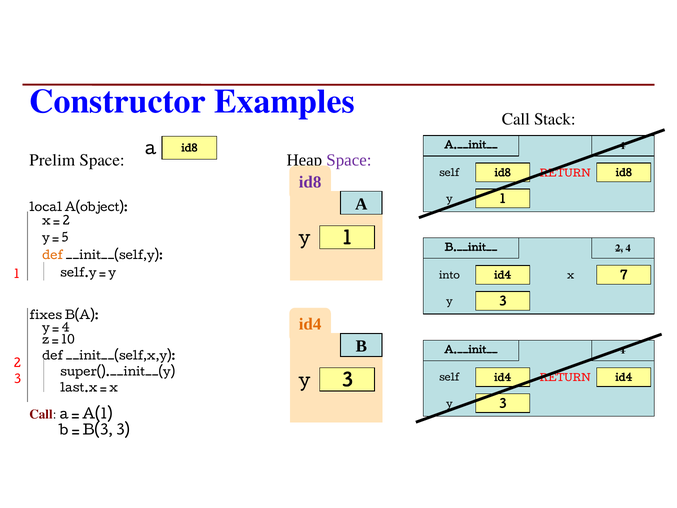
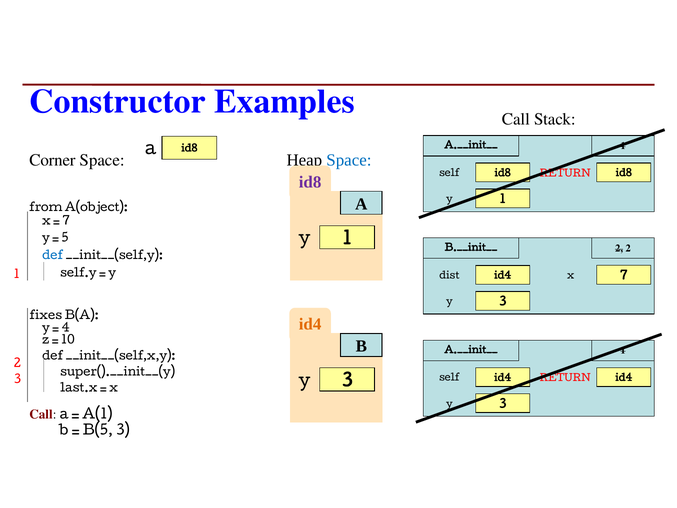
Space colour: purple -> blue (349, 160)
Prelim: Prelim -> Corner (52, 160)
local: local -> from (46, 207)
2: 2 -> 7 (66, 221)
2 4: 4 -> 2 (628, 248)
def colour: orange -> blue (53, 255)
into: into -> dist (449, 275)
B(3: B(3 -> B(5 (98, 430)
